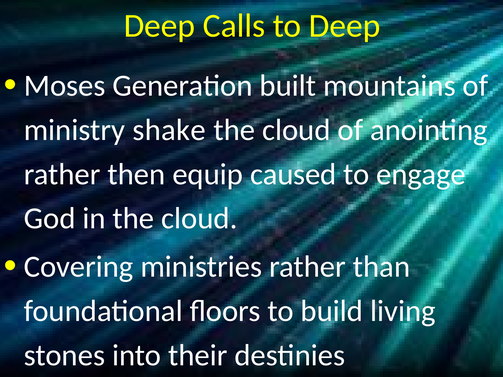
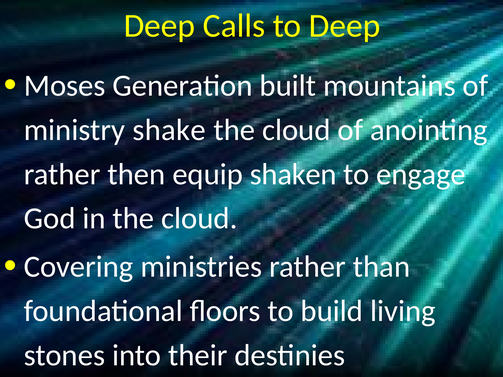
caused: caused -> shaken (293, 174)
